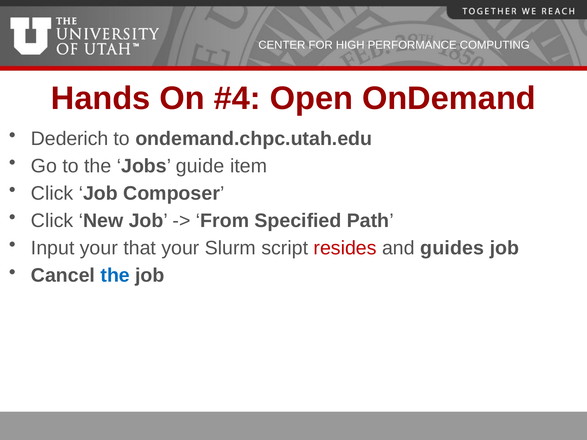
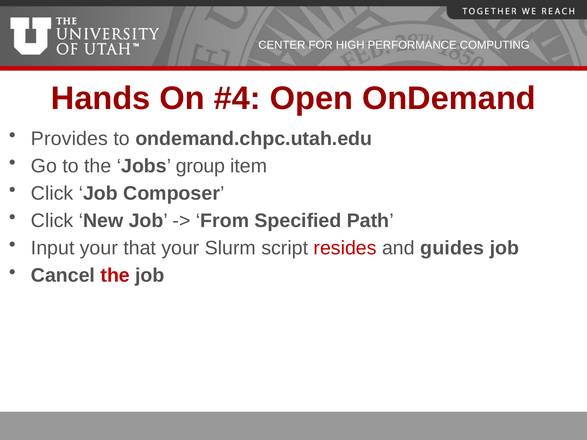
Dederich: Dederich -> Provides (69, 139)
guide: guide -> group (200, 166)
the colour: blue -> red (115, 276)
